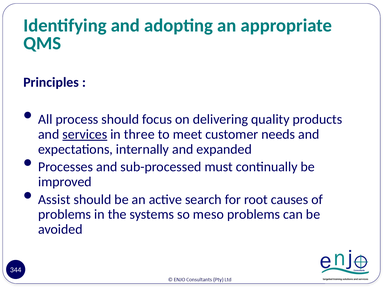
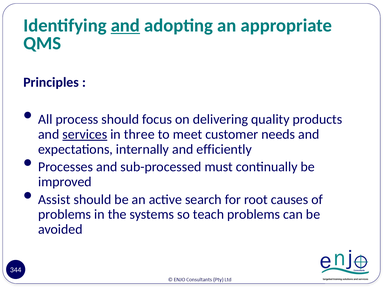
and underline: none -> present (125, 25)
expanded: expanded -> efficiently (224, 149)
meso: meso -> teach (209, 215)
